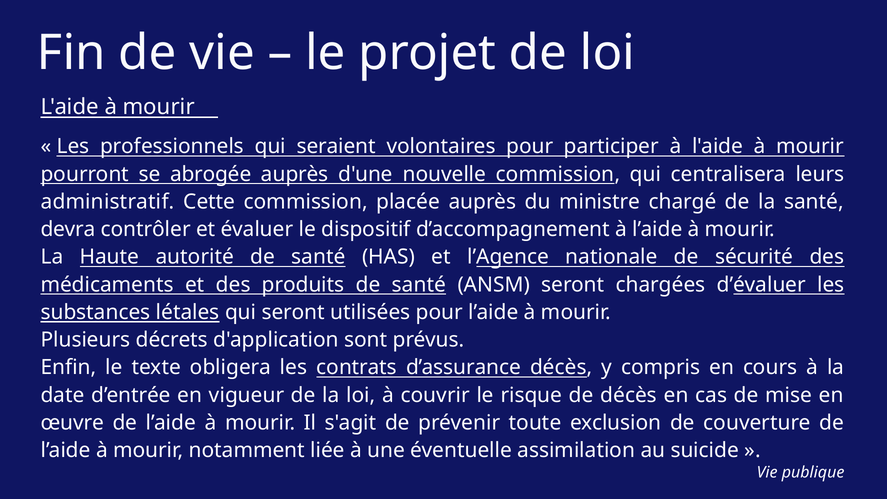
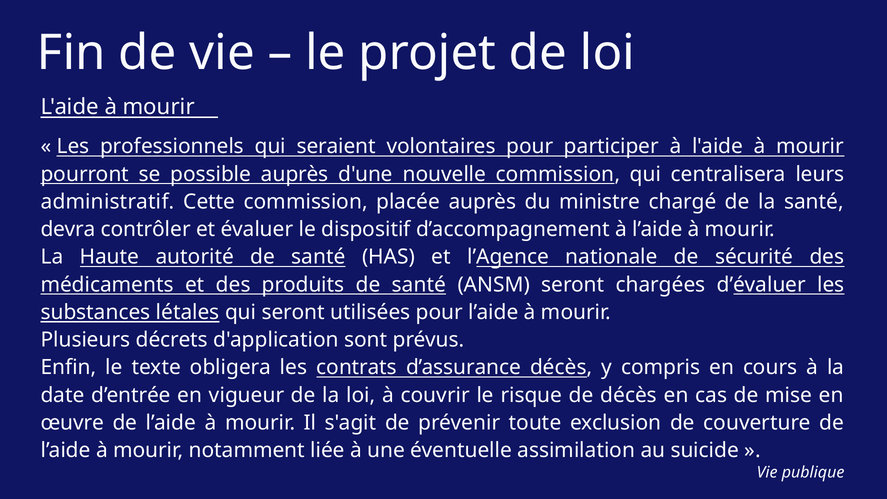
abrogée: abrogée -> possible (211, 174)
